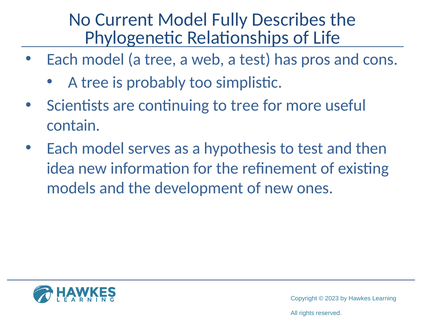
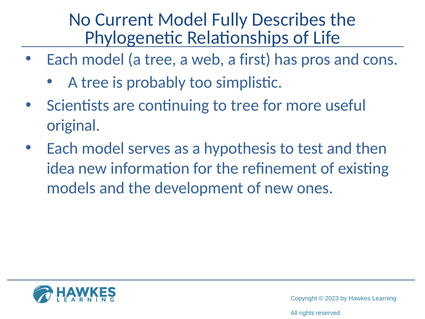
a test: test -> first (255, 59)
contain: contain -> original (73, 125)
